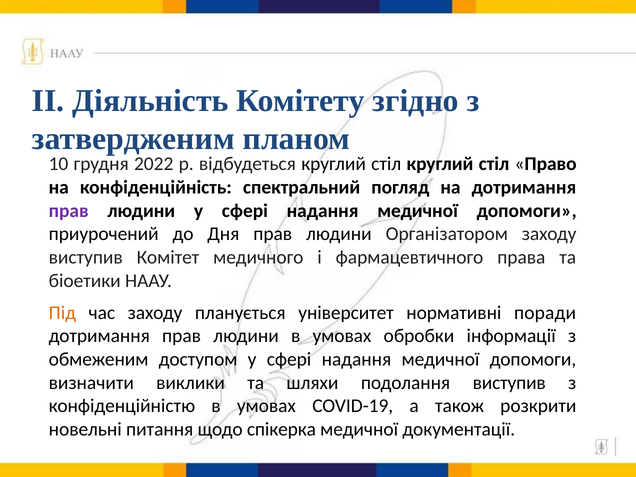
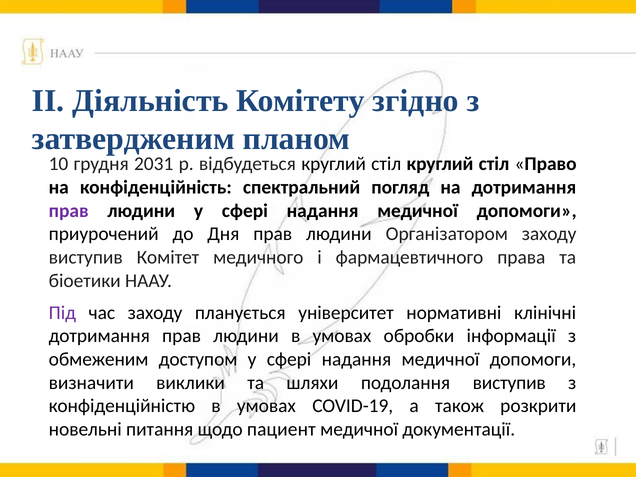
2022: 2022 -> 2031 (154, 164)
Під colour: orange -> purple (62, 313)
поради: поради -> клінічні (545, 313)
спікерка: спікерка -> пациент (281, 429)
